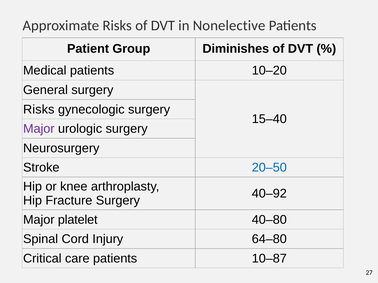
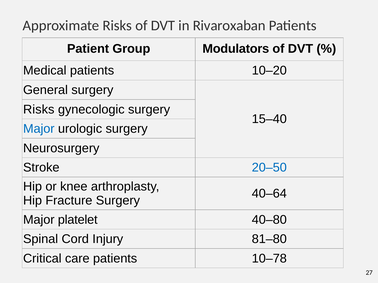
Nonelective: Nonelective -> Rivaroxaban (229, 26)
Diminishes: Diminishes -> Modulators (236, 49)
Major colour: purple -> blue (39, 129)
40–92: 40–92 -> 40–64 (269, 194)
64–80: 64–80 -> 81–80 (269, 239)
10–87: 10–87 -> 10–78 (269, 259)
